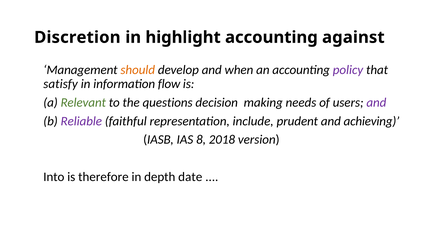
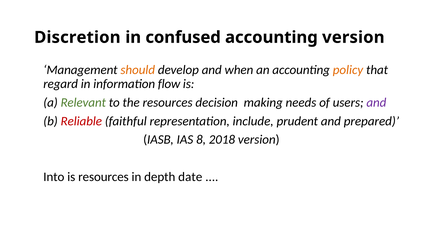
highlight: highlight -> confused (183, 37)
accounting against: against -> version (353, 37)
policy colour: purple -> orange (348, 70)
satisfy: satisfy -> regard (61, 84)
the questions: questions -> resources (168, 102)
Reliable colour: purple -> red (81, 121)
achieving: achieving -> prepared (371, 121)
is therefore: therefore -> resources (103, 177)
